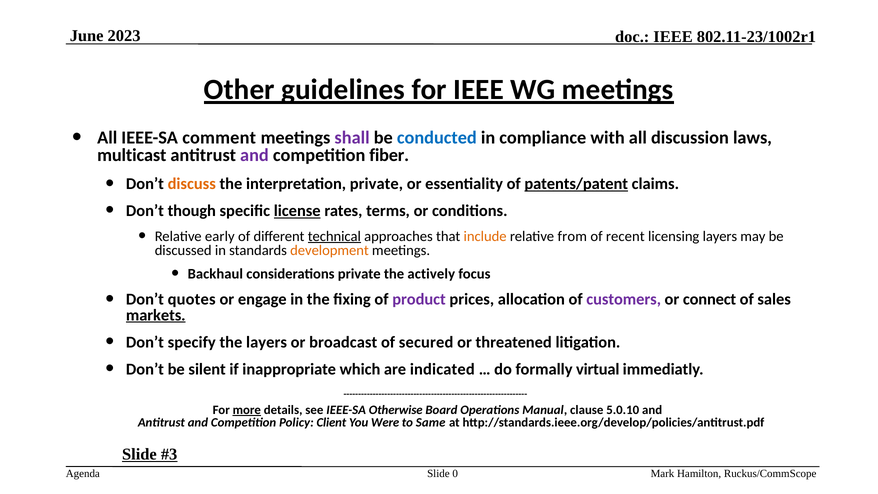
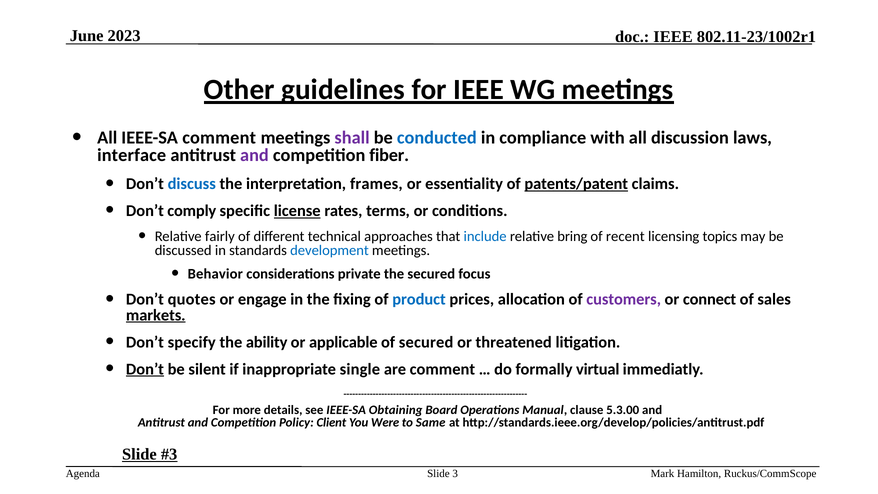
multicast: multicast -> interface (132, 155)
discuss colour: orange -> blue (192, 184)
interpretation private: private -> frames (376, 184)
though: though -> comply (192, 211)
early: early -> fairly (220, 236)
technical underline: present -> none (334, 236)
include colour: orange -> blue (485, 236)
from: from -> bring (572, 236)
licensing layers: layers -> topics (720, 236)
development colour: orange -> blue (330, 250)
Backhaul: Backhaul -> Behavior (215, 274)
the actively: actively -> secured (431, 274)
product colour: purple -> blue (419, 299)
the layers: layers -> ability (267, 342)
broadcast: broadcast -> applicable (343, 342)
Don’t underline: none -> present (145, 369)
which: which -> single (360, 369)
are indicated: indicated -> comment (442, 369)
more underline: present -> none (247, 410)
Otherwise: Otherwise -> Obtaining (396, 410)
5.0.10: 5.0.10 -> 5.3.00 (623, 410)
0: 0 -> 3 (455, 474)
